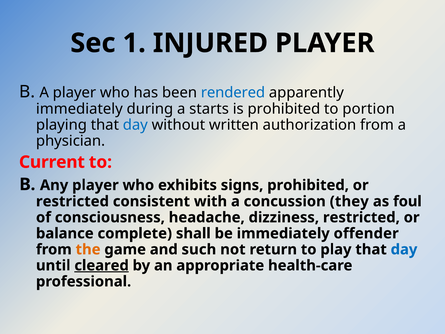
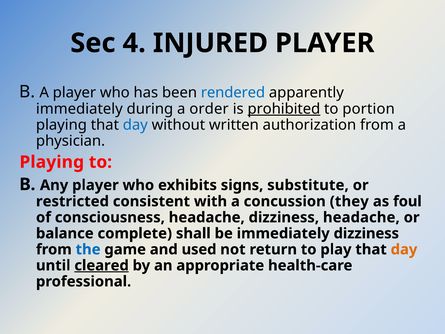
1: 1 -> 4 (134, 43)
starts: starts -> order (209, 109)
prohibited underline: none -> present (284, 109)
Current: Current -> Playing (52, 162)
signs prohibited: prohibited -> substitute (308, 185)
dizziness restricted: restricted -> headache (361, 217)
immediately offender: offender -> dizziness (366, 233)
the colour: orange -> blue (88, 249)
such: such -> used (199, 249)
day colour: blue -> orange (404, 249)
